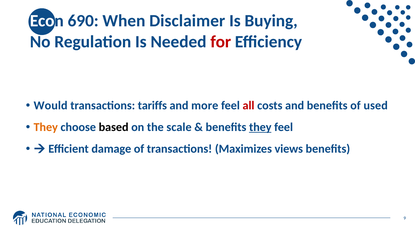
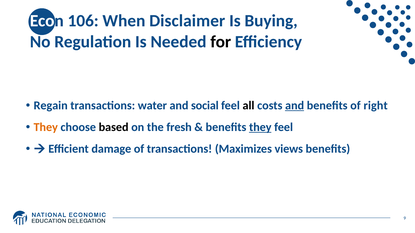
690: 690 -> 106 (83, 21)
for colour: red -> black (221, 42)
Would: Would -> Regain (51, 106)
tariffs: tariffs -> water (152, 106)
more: more -> social (205, 106)
all colour: red -> black (249, 106)
and underline: none -> present (295, 106)
used: used -> right (376, 106)
scale: scale -> fresh (179, 127)
